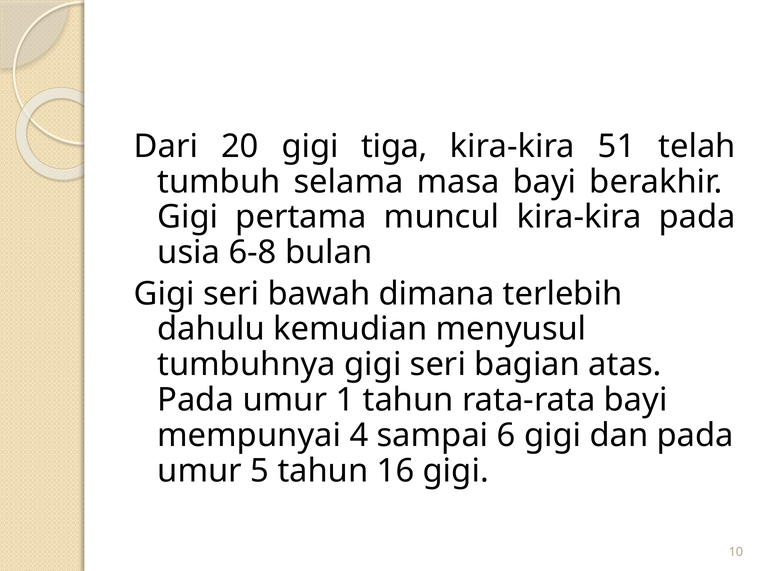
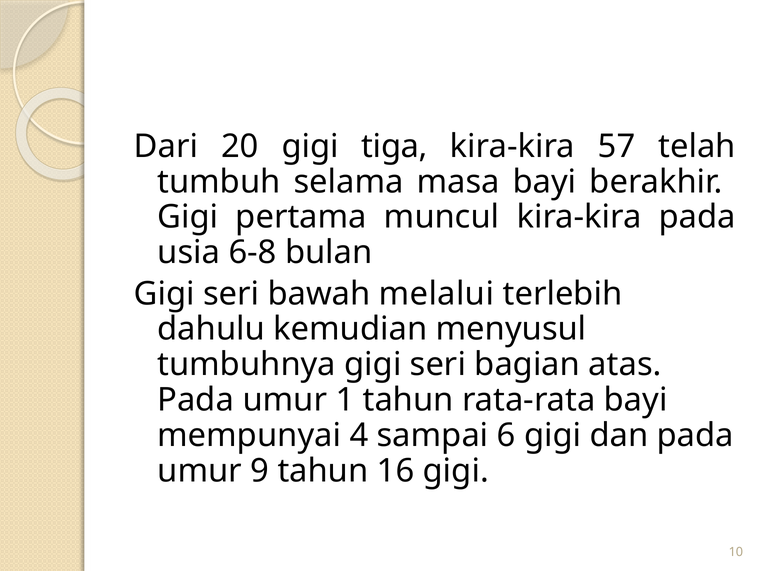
51: 51 -> 57 (617, 146)
dimana: dimana -> melalui (436, 294)
5: 5 -> 9 (260, 471)
